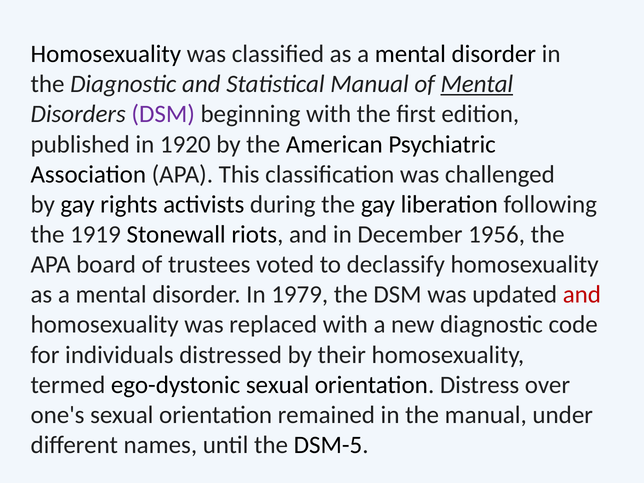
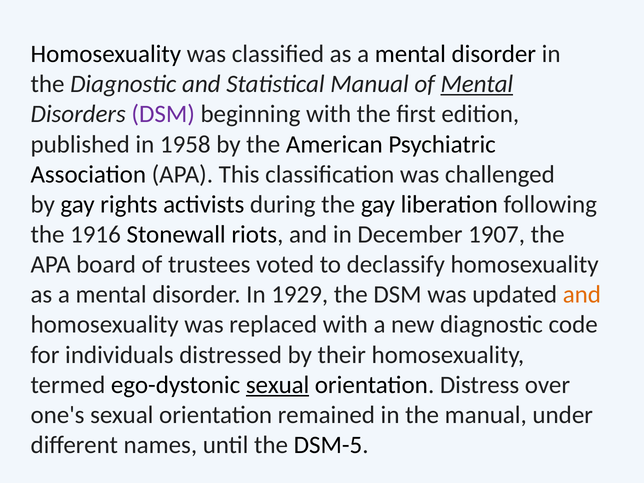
1920: 1920 -> 1958 (185, 144)
1919: 1919 -> 1916 (95, 235)
1956: 1956 -> 1907 (497, 235)
1979: 1979 -> 1929 (300, 295)
and colour: red -> orange (582, 295)
sexual underline: none -> present (278, 385)
